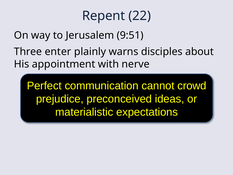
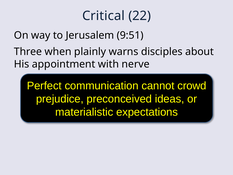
Repent: Repent -> Critical (103, 16)
enter: enter -> when (58, 52)
